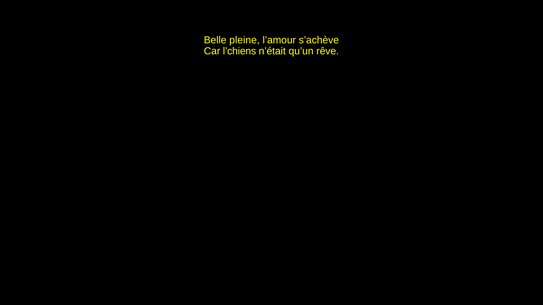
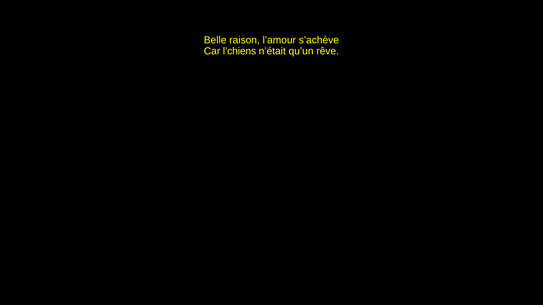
pleine: pleine -> raison (245, 40)
